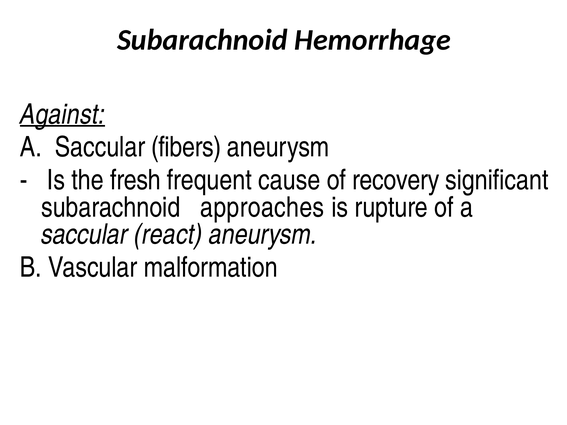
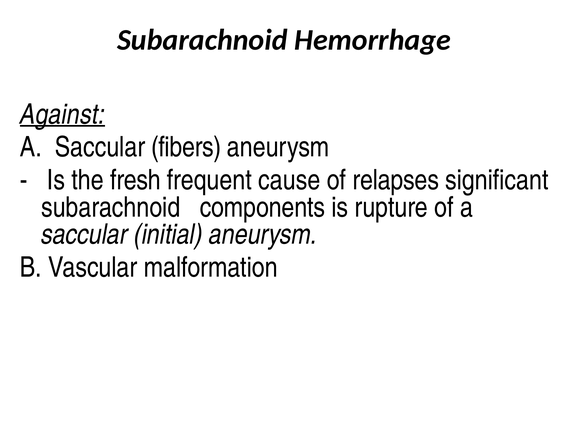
recovery: recovery -> relapses (396, 180)
approaches: approaches -> components (262, 207)
react: react -> initial (168, 235)
